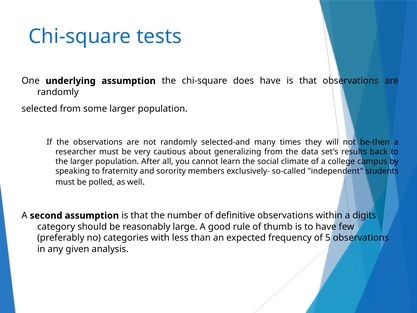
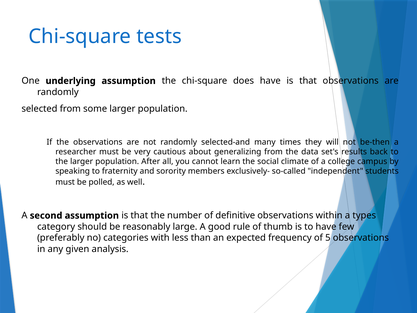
digits: digits -> types (364, 215)
